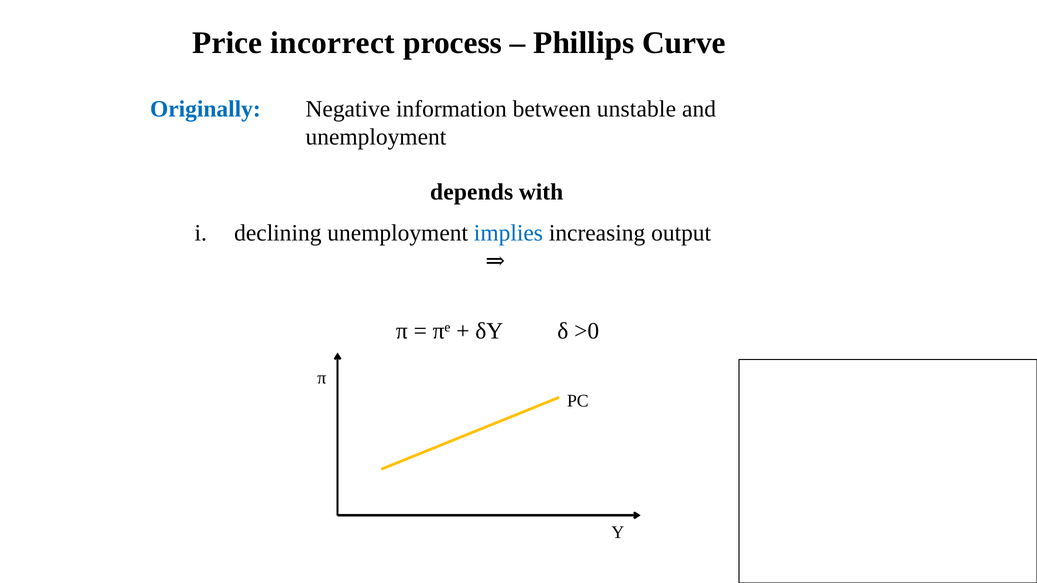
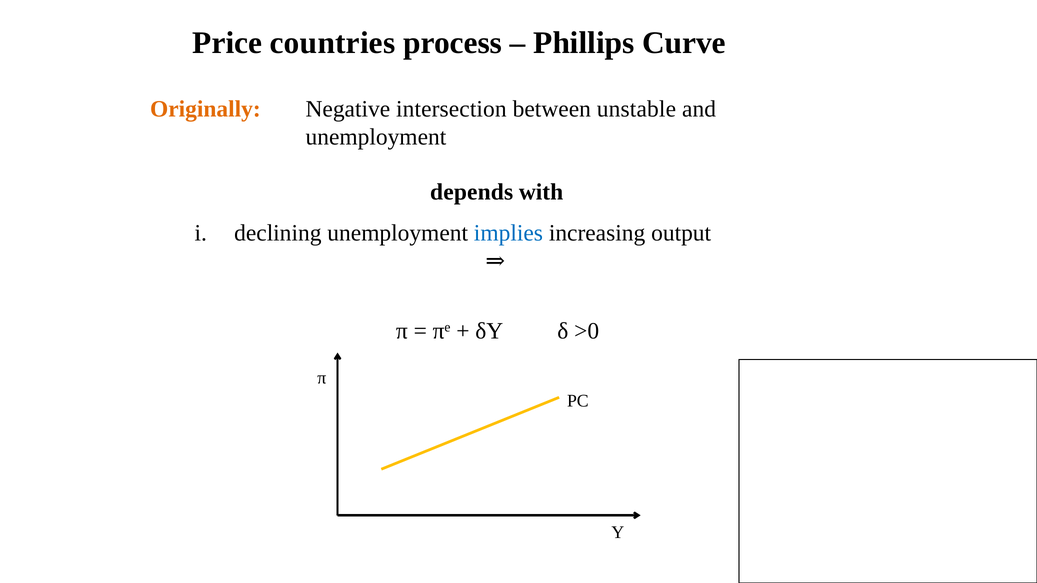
incorrect: incorrect -> countries (333, 43)
Originally colour: blue -> orange (205, 109)
information: information -> intersection (451, 109)
